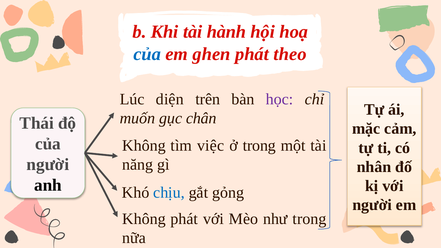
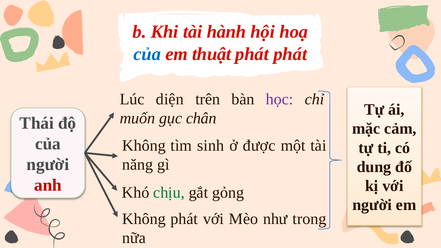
ghen: ghen -> thuật (212, 54)
phát theo: theo -> phát (290, 54)
việc: việc -> sinh (211, 146)
ở trong: trong -> được (259, 146)
nhân: nhân -> dung (374, 167)
anh colour: black -> red (48, 185)
chịu colour: blue -> green (169, 192)
